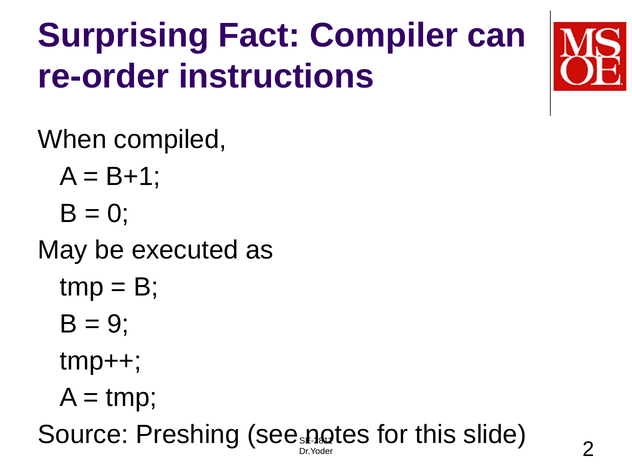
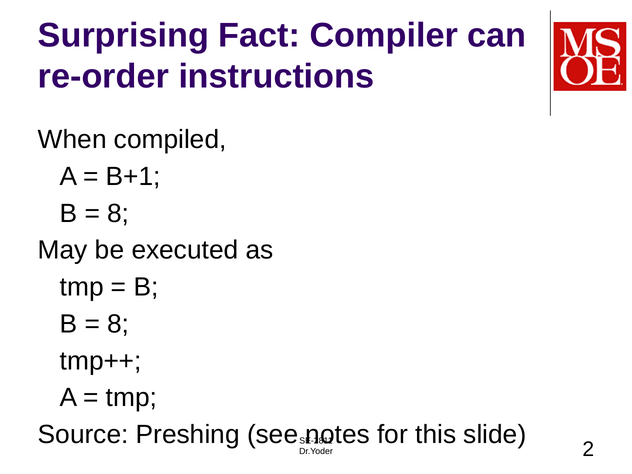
0: 0 -> 8 (118, 213)
9: 9 -> 8 (118, 324)
